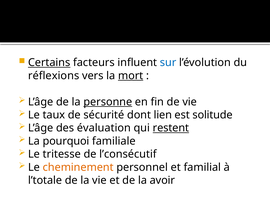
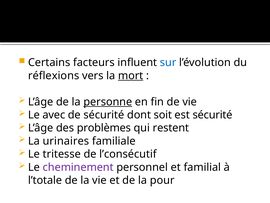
Certains underline: present -> none (49, 62)
taux: taux -> avec (54, 115)
lien: lien -> soit (163, 115)
est solitude: solitude -> sécurité (213, 115)
évaluation: évaluation -> problèmes (104, 128)
restent underline: present -> none (171, 128)
pourquoi: pourquoi -> urinaires (66, 141)
cheminement colour: orange -> purple (78, 167)
avoir: avoir -> pour (162, 180)
